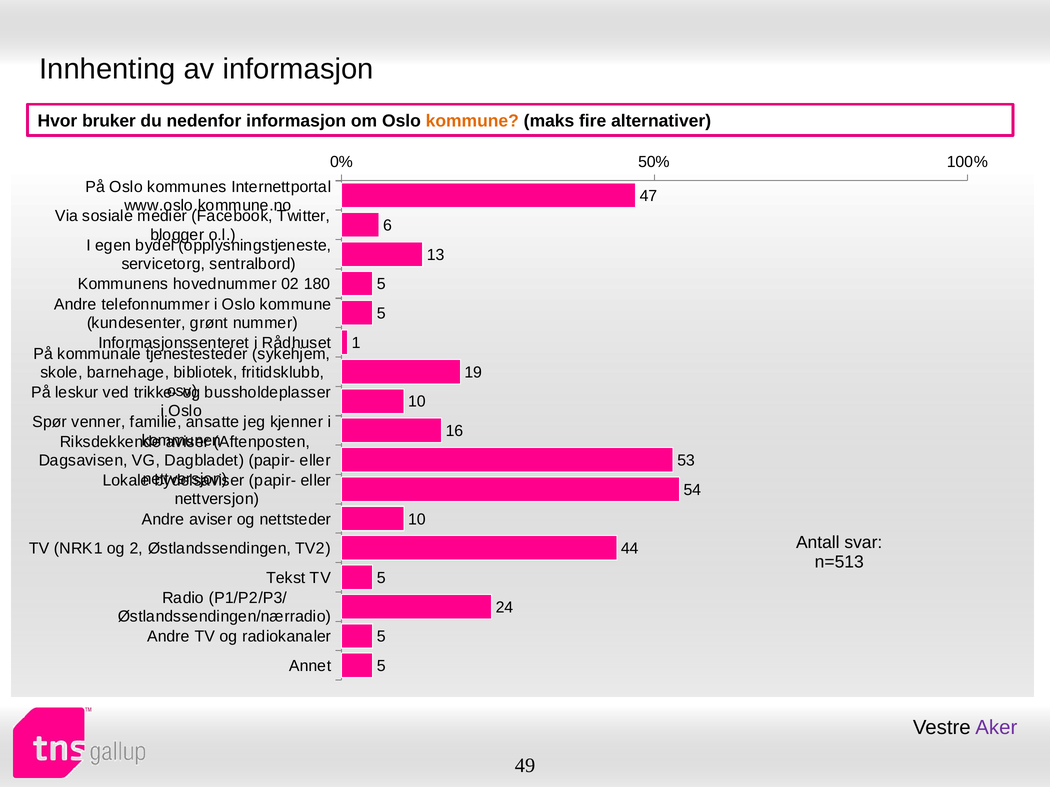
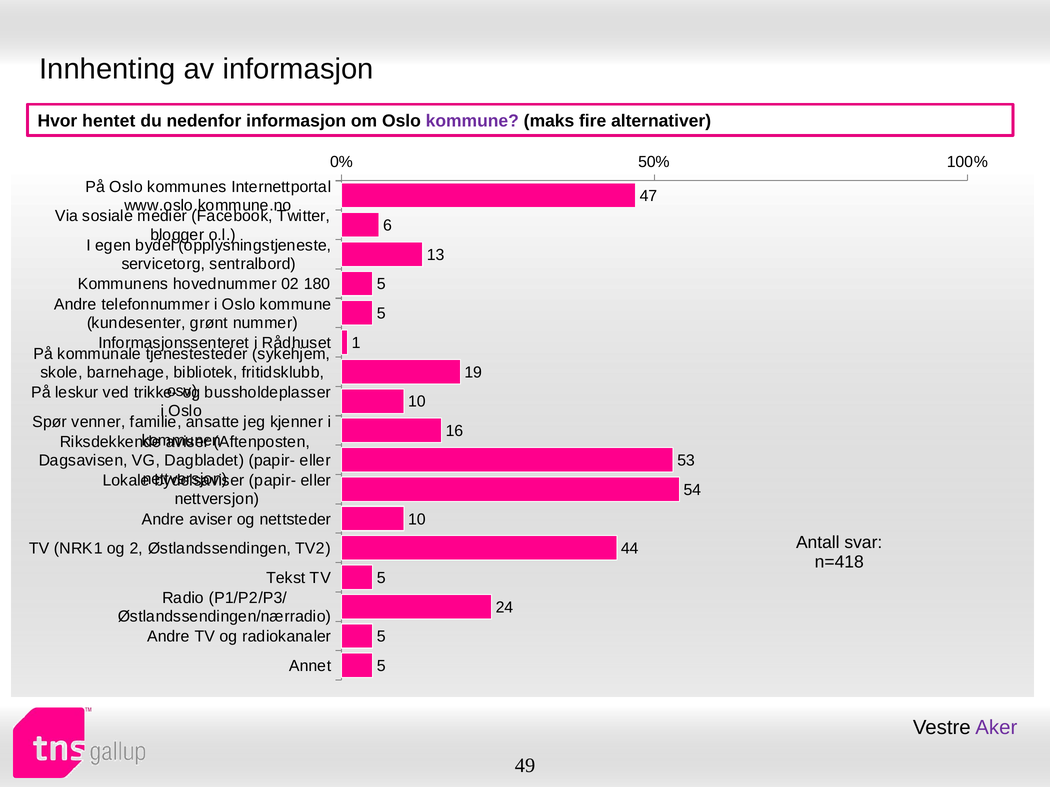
bruker: bruker -> hentet (109, 121)
kommune colour: orange -> purple (472, 121)
n=513: n=513 -> n=418 (839, 562)
